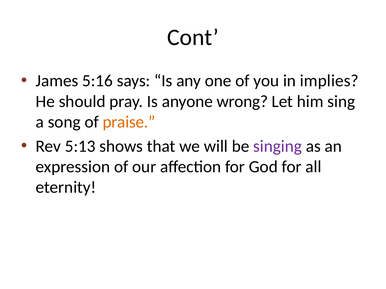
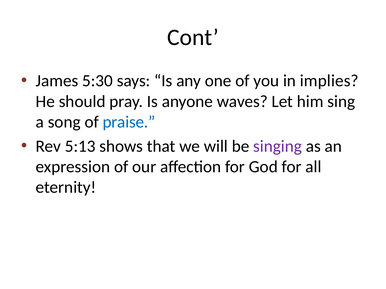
5:16: 5:16 -> 5:30 (98, 81)
wrong: wrong -> waves (242, 102)
praise colour: orange -> blue (129, 122)
